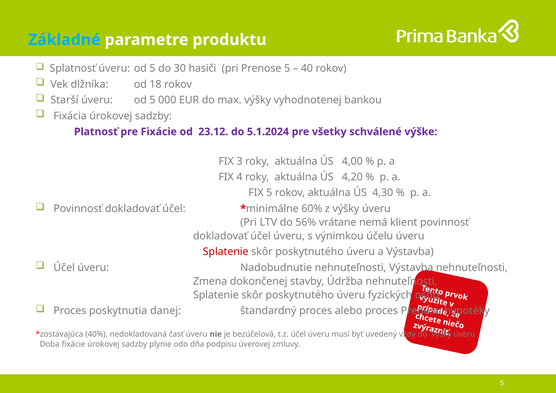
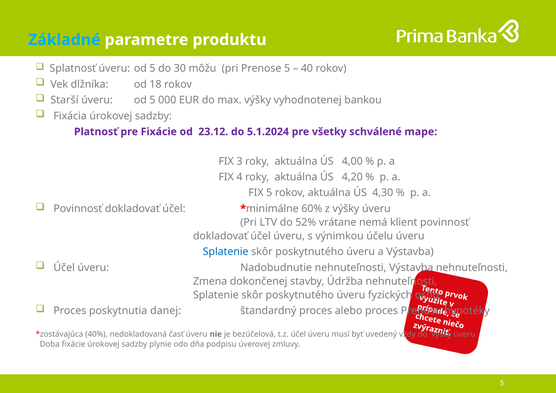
hasiči: hasiči -> môžu (202, 69)
výške: výške -> mape (421, 132)
56%: 56% -> 52% (306, 222)
Splatenie colour: red -> blue (226, 252)
